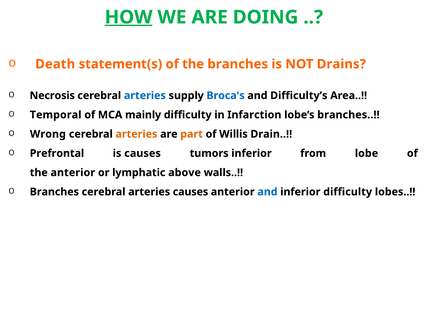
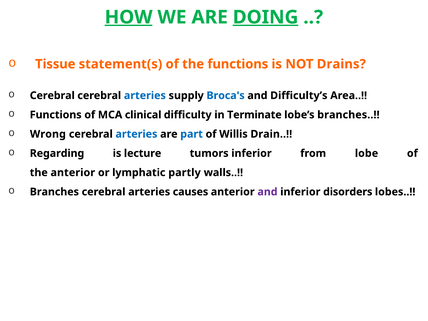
DOING underline: none -> present (266, 17)
Death: Death -> Tissue (55, 64)
the branches: branches -> functions (238, 64)
Necrosis: Necrosis -> Cerebral (52, 96)
Temporal: Temporal -> Functions (56, 115)
mainly: mainly -> clinical (143, 115)
Infarction: Infarction -> Terminate (254, 115)
arteries colour: orange -> blue (136, 134)
part colour: orange -> blue (192, 134)
Prefrontal: Prefrontal -> Regarding (57, 153)
is causes: causes -> lecture (143, 153)
above: above -> partly (185, 173)
and colour: blue -> purple (267, 192)
inferior difficulty: difficulty -> disorders (348, 192)
